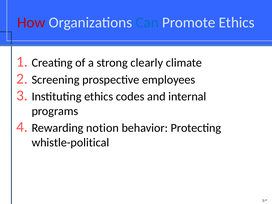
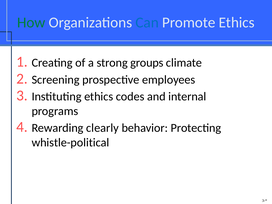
How colour: red -> green (31, 23)
clearly: clearly -> groups (147, 63)
notion: notion -> clearly (102, 128)
